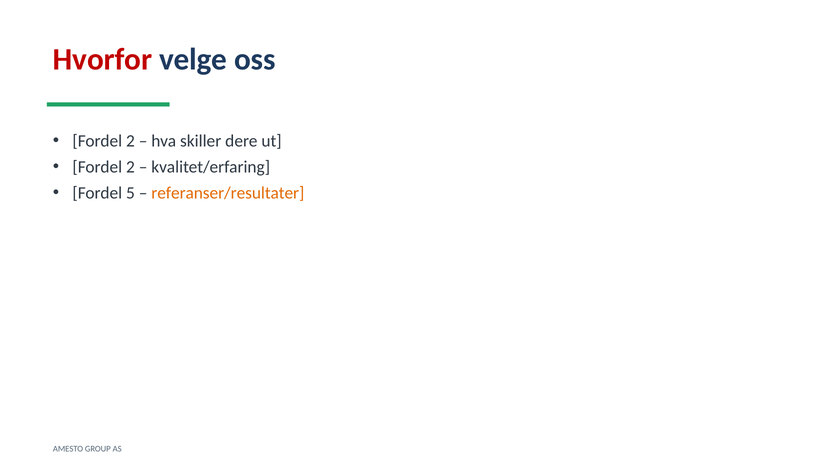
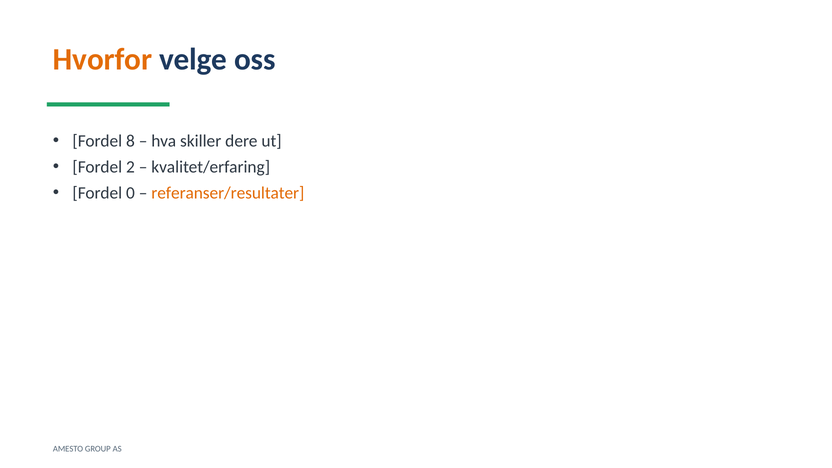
Hvorfor colour: red -> orange (103, 59)
2: 2 -> 8 (130, 141)
5: 5 -> 0 (130, 193)
